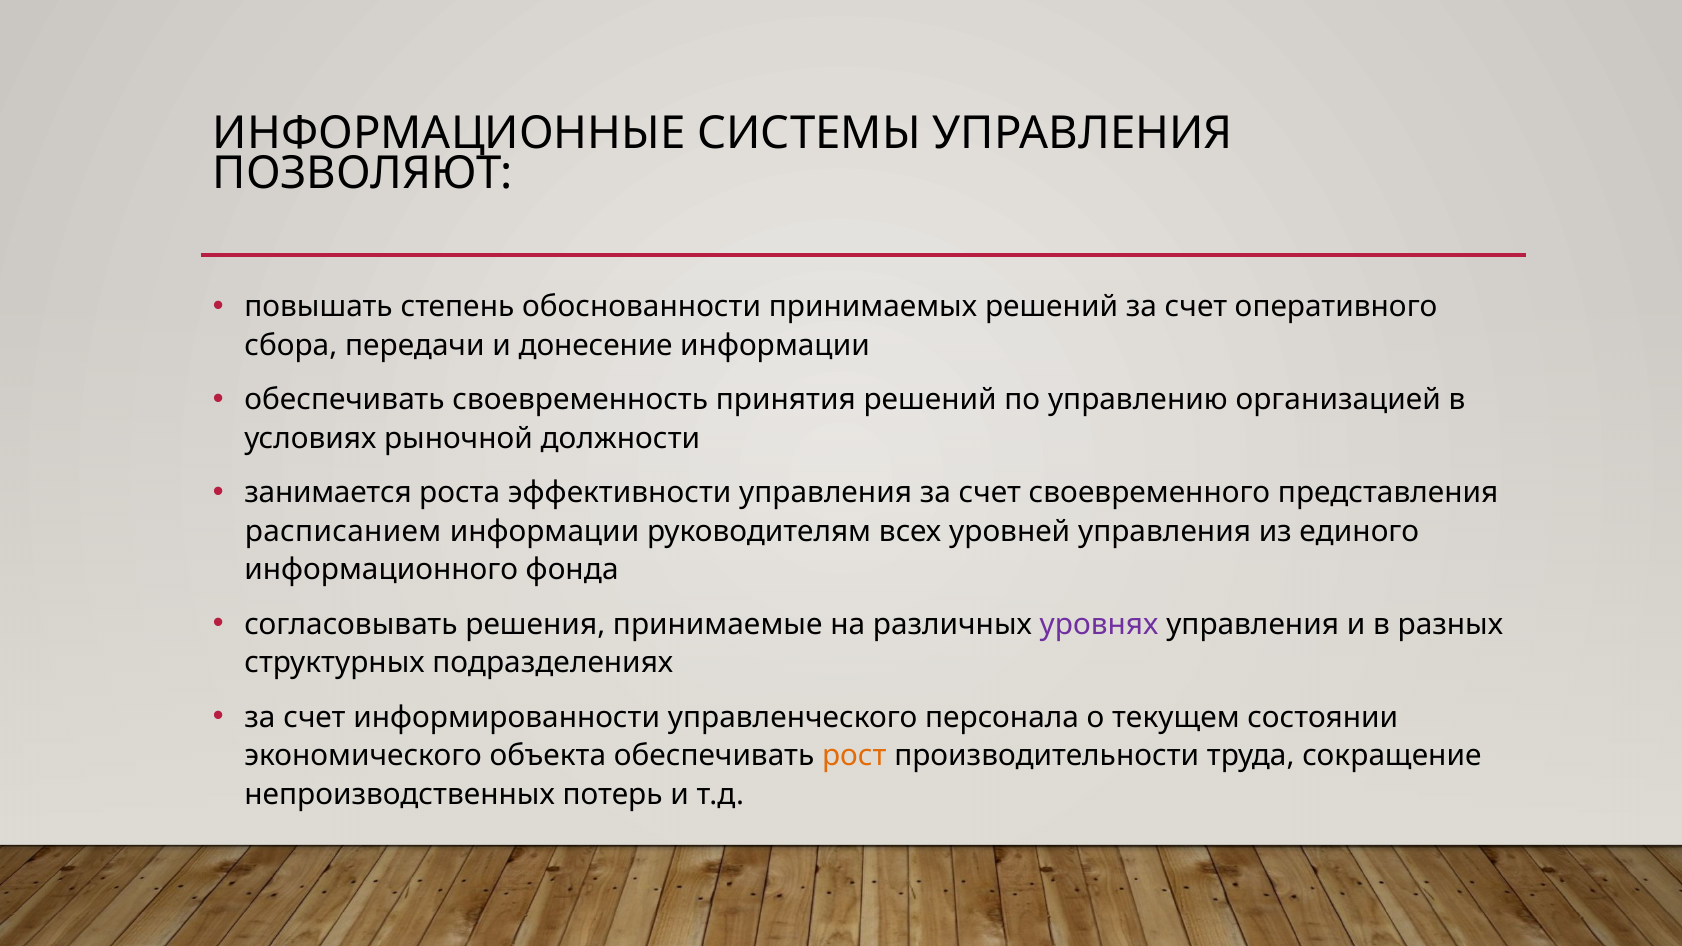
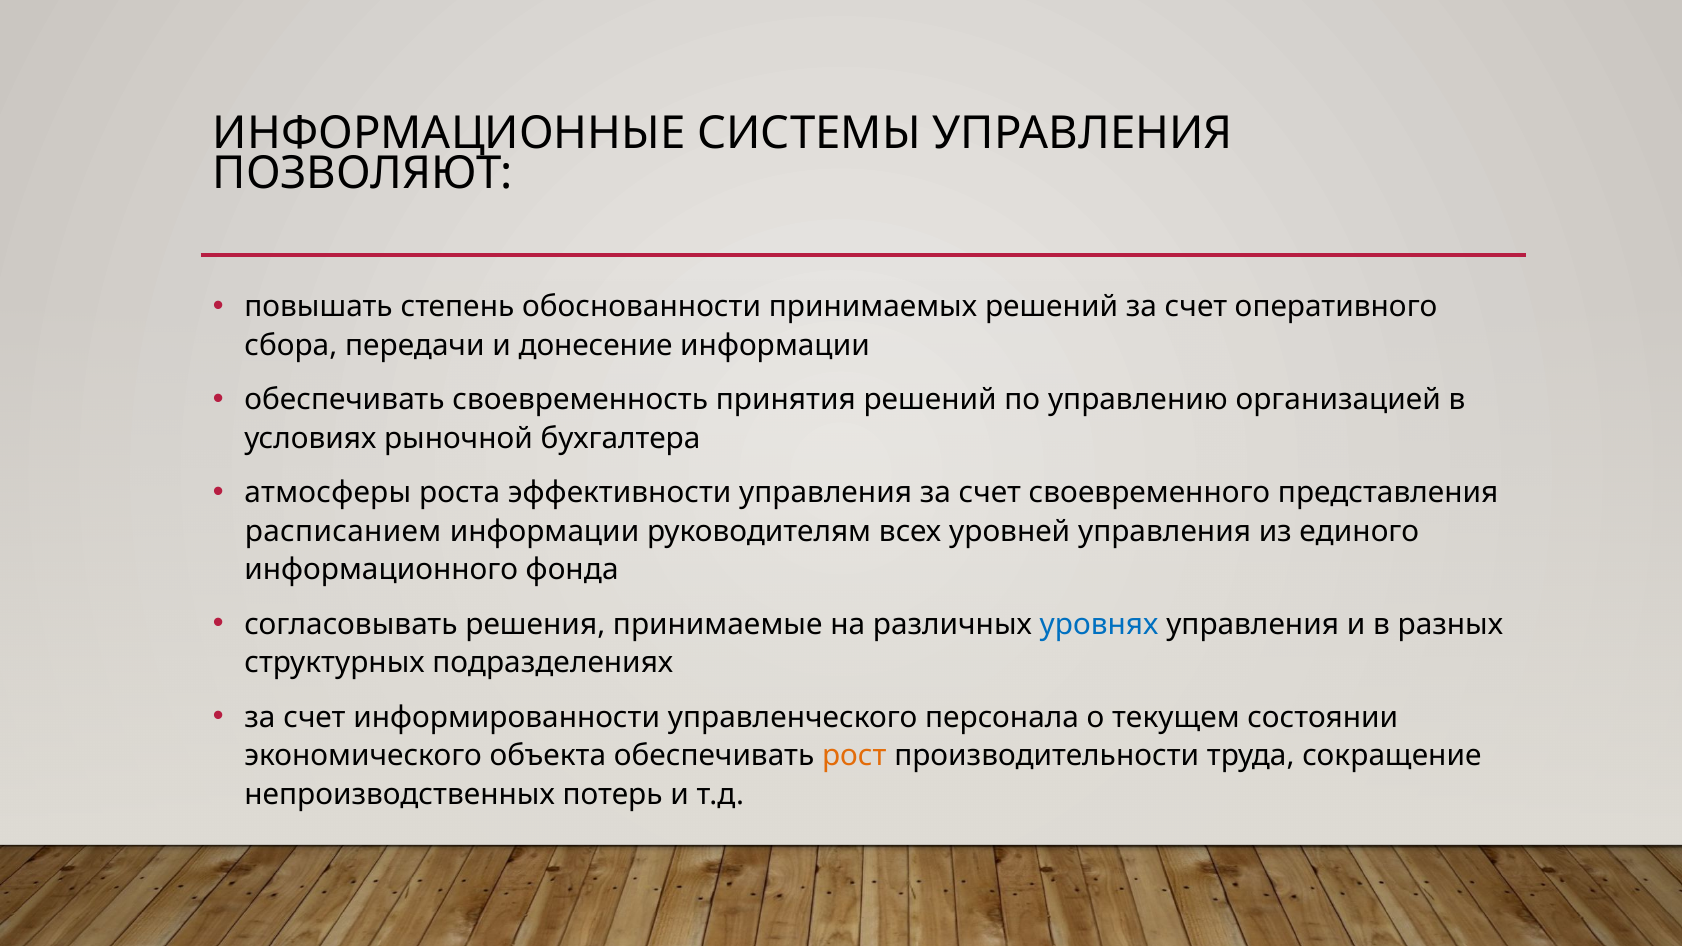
должности: должности -> бухгалтера (620, 439)
занимается: занимается -> атмосферы (328, 493)
уровнях colour: purple -> blue (1099, 625)
